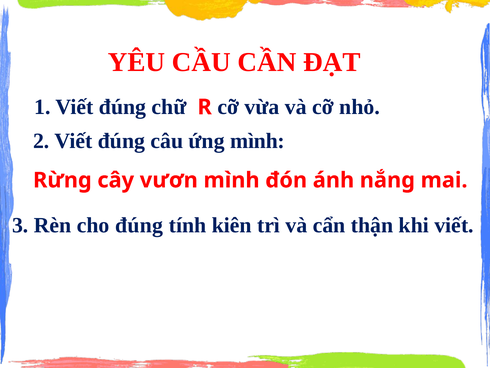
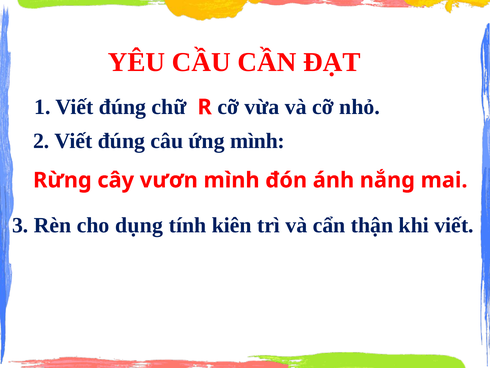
cho đúng: đúng -> dụng (139, 225)
